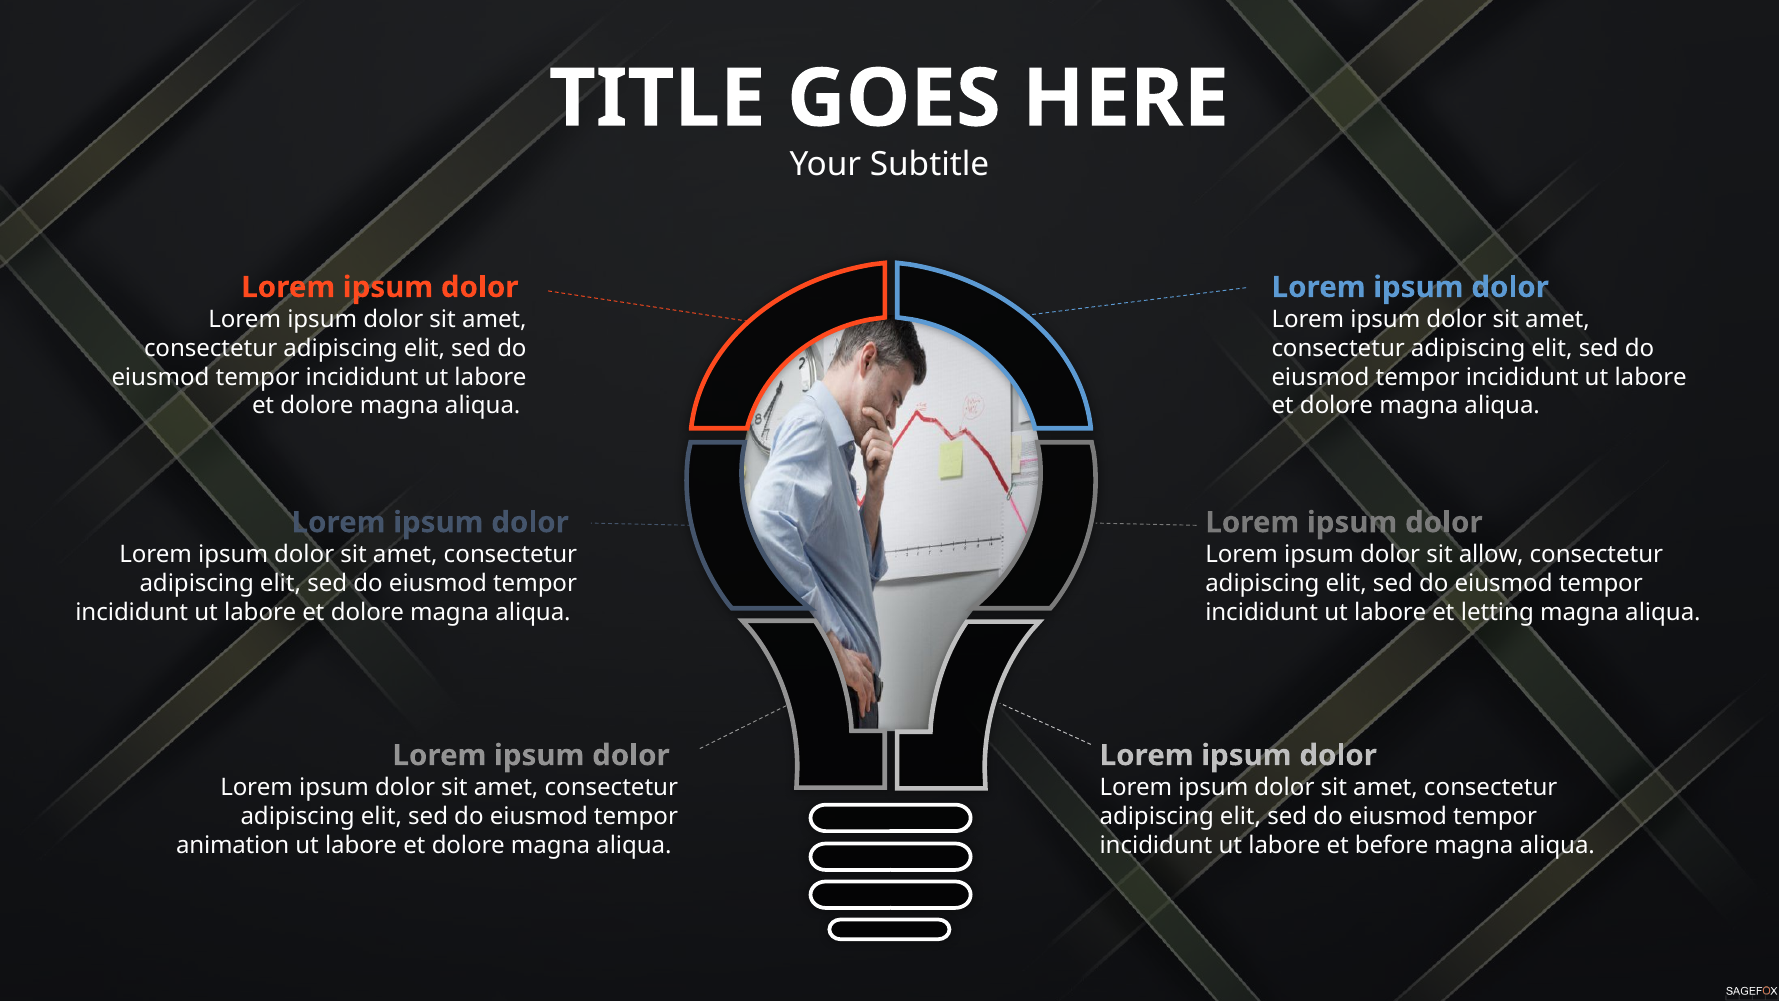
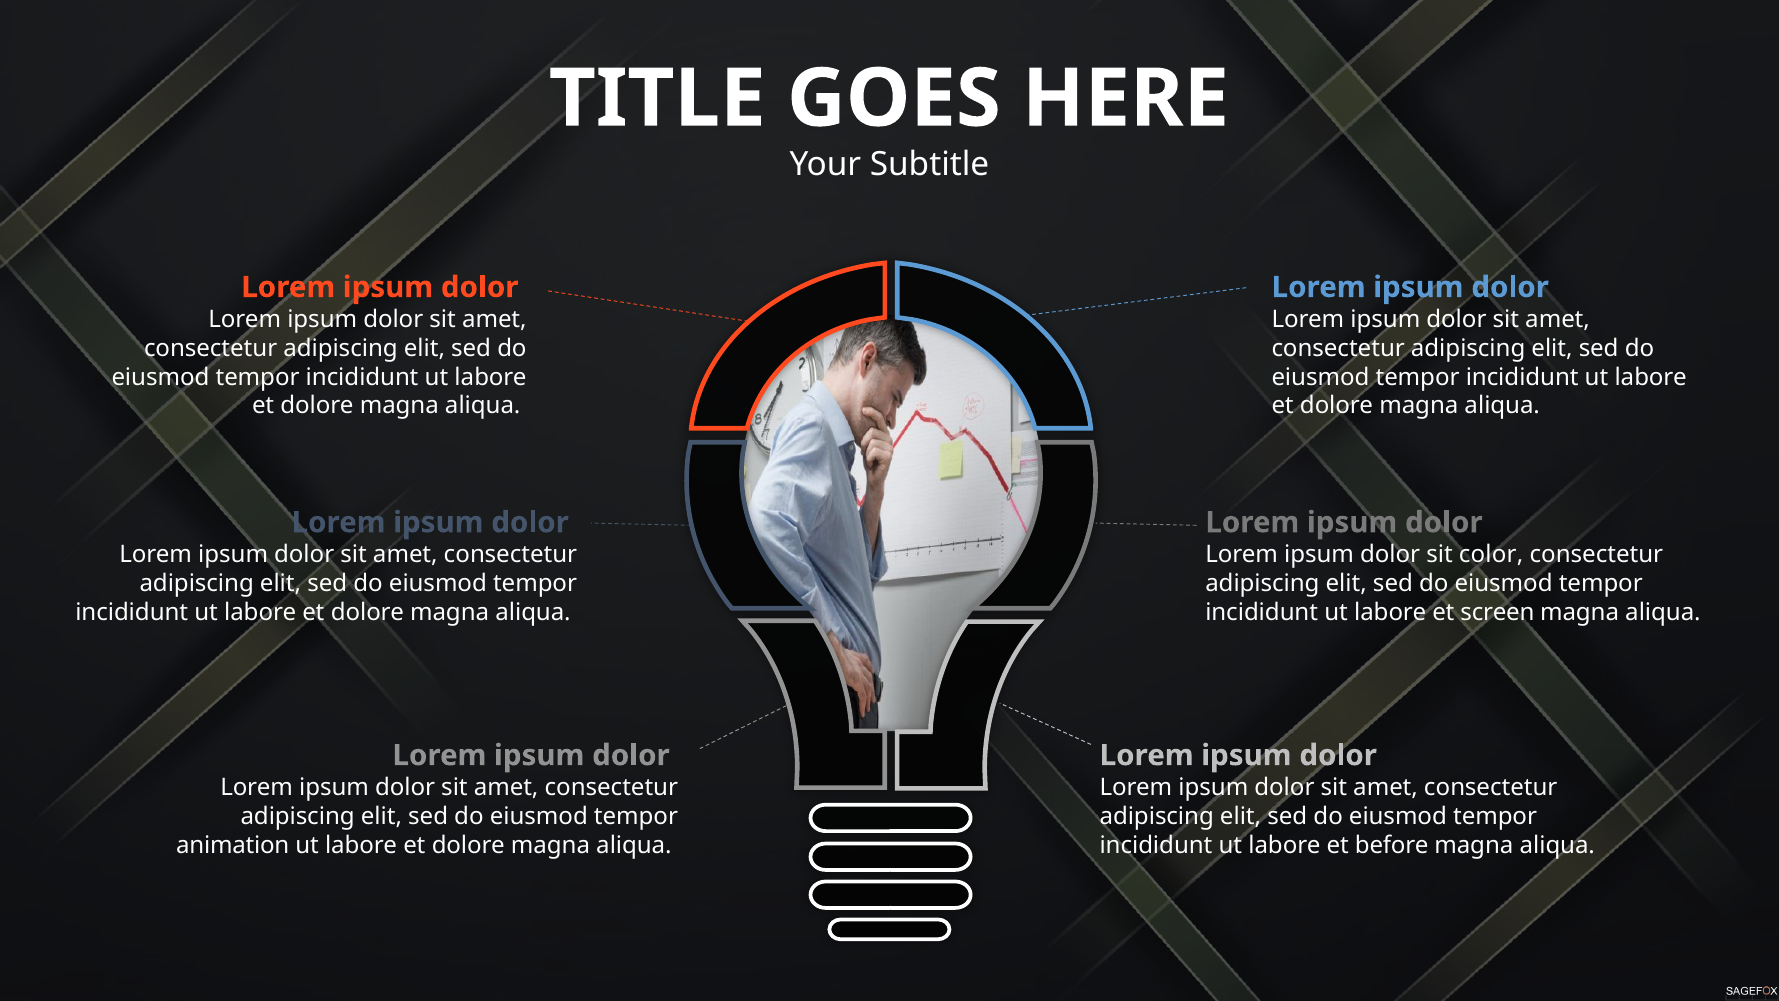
allow: allow -> color (1491, 554)
letting: letting -> screen (1497, 612)
